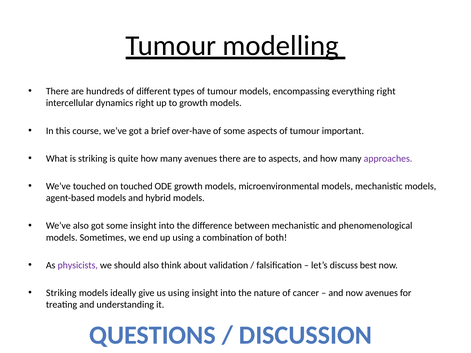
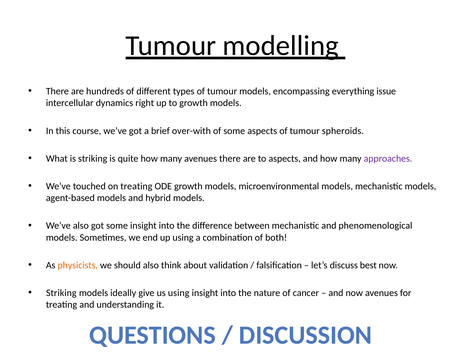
everything right: right -> issue (386, 91)
over-have: over-have -> over-with (191, 131)
important: important -> spheroids (343, 131)
on touched: touched -> treating (136, 186)
physicists colour: purple -> orange (78, 265)
